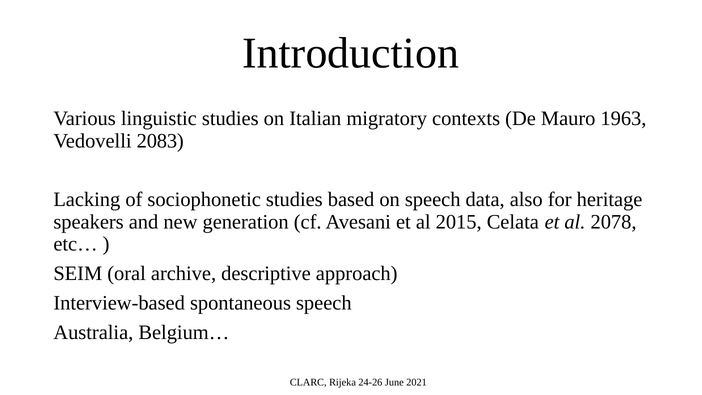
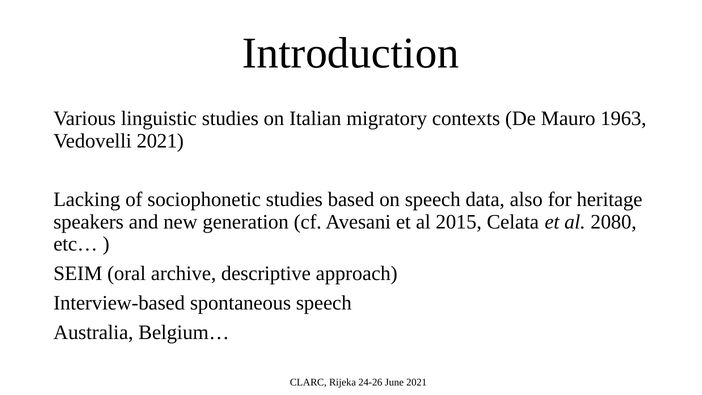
Vedovelli 2083: 2083 -> 2021 (160, 141)
2078: 2078 -> 2080 (614, 222)
